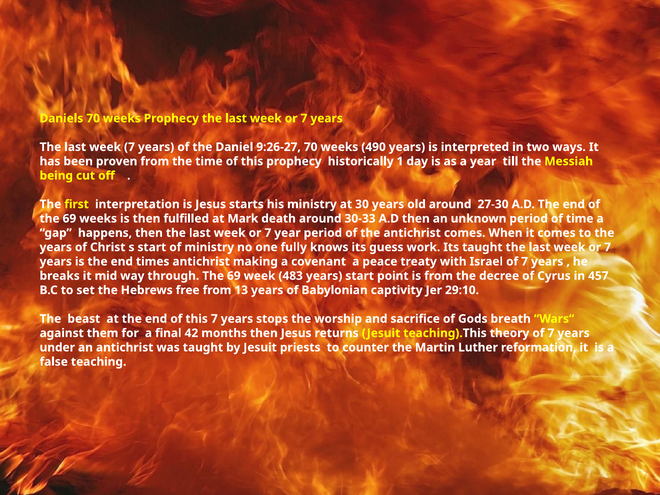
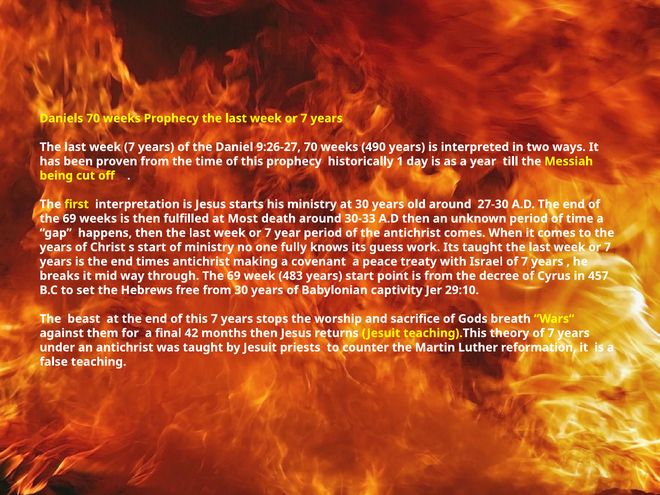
Mark: Mark -> Most (243, 219)
from 13: 13 -> 30 (241, 290)
